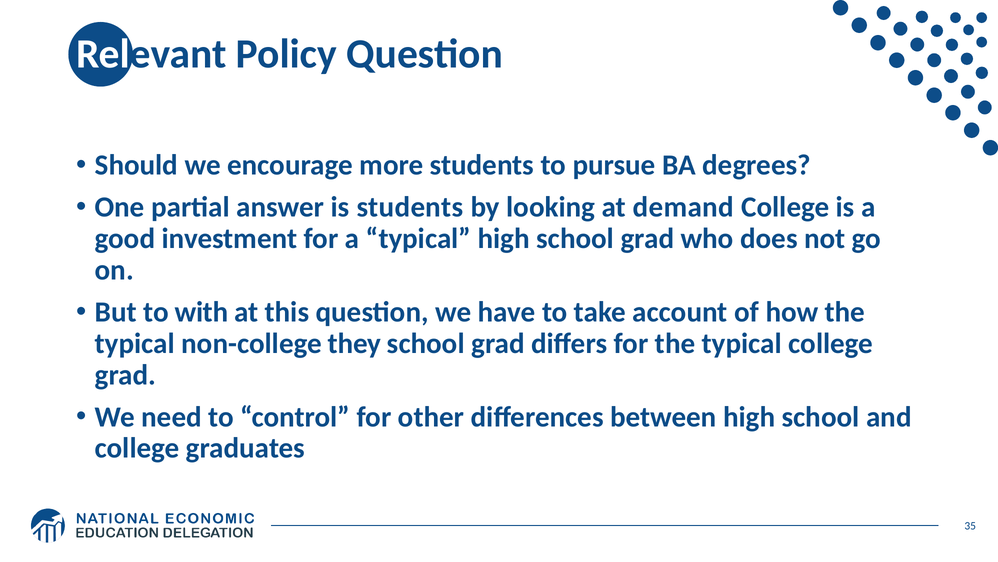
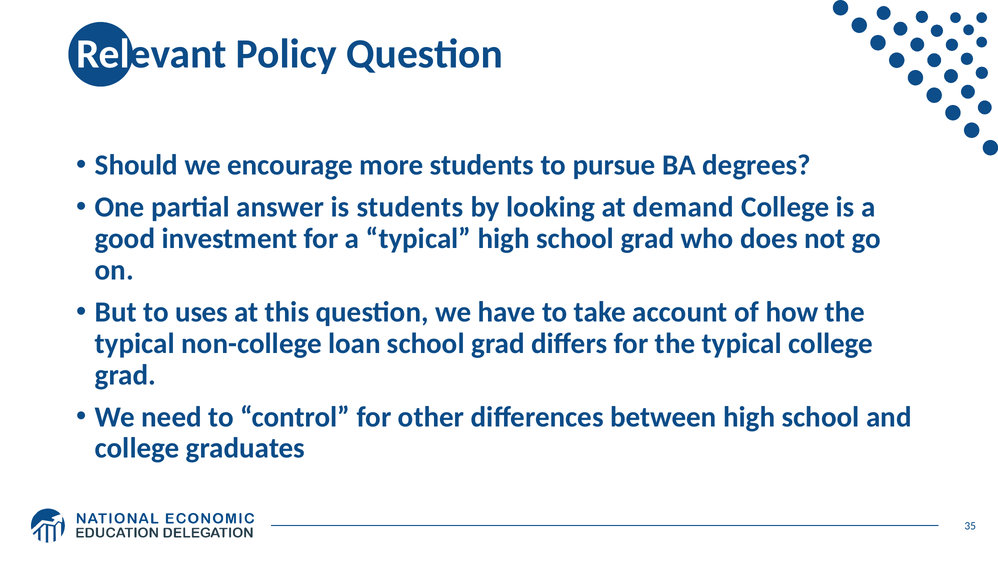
with: with -> uses (202, 312)
they: they -> loan (354, 343)
